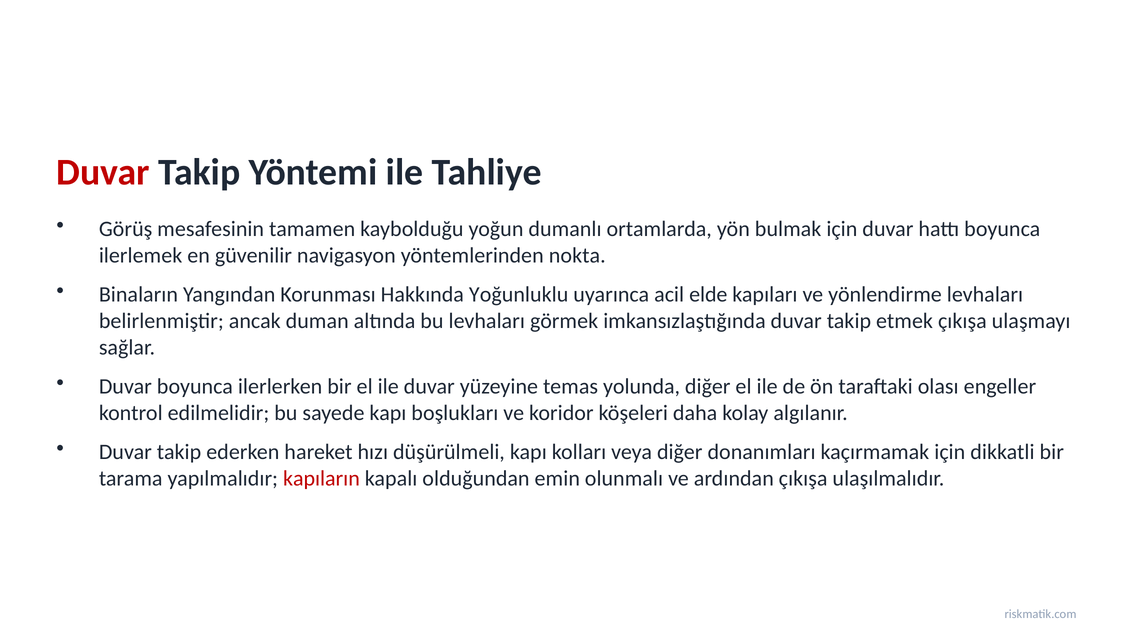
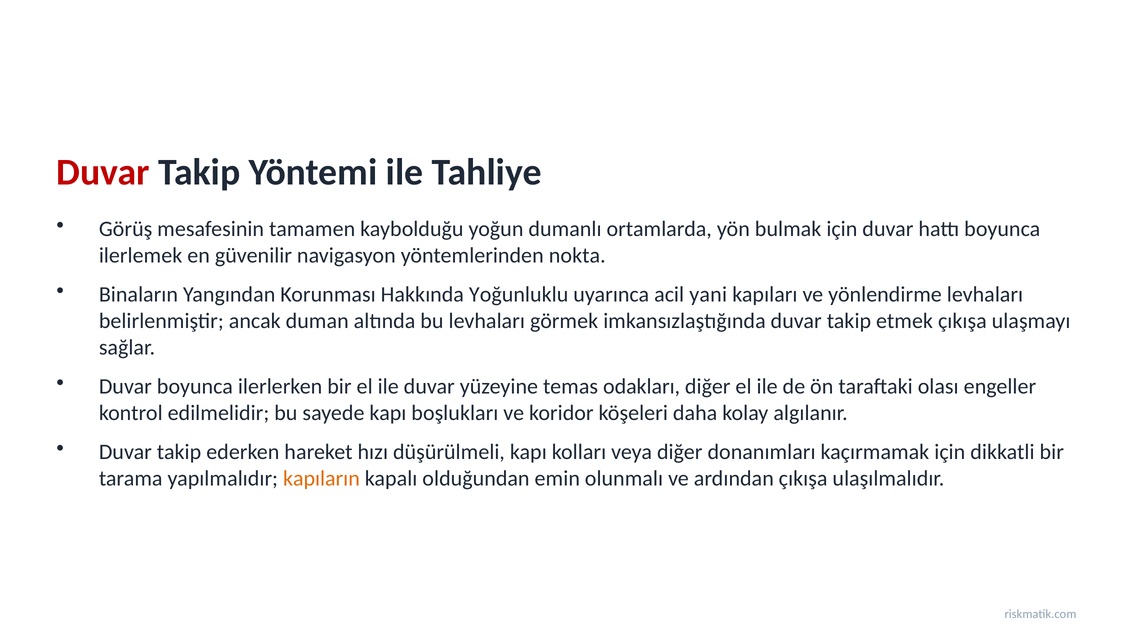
elde: elde -> yani (708, 295)
yolunda: yolunda -> odakları (642, 387)
kapıların colour: red -> orange (321, 479)
